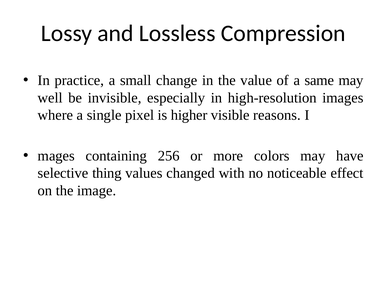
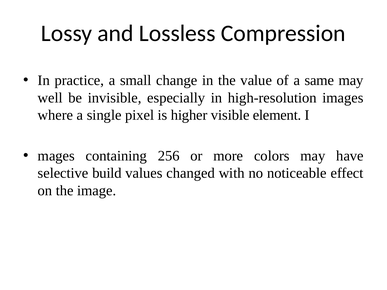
reasons: reasons -> element (277, 115)
thing: thing -> build (107, 173)
